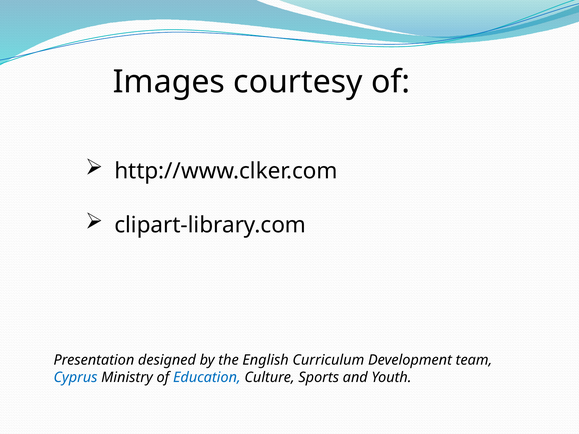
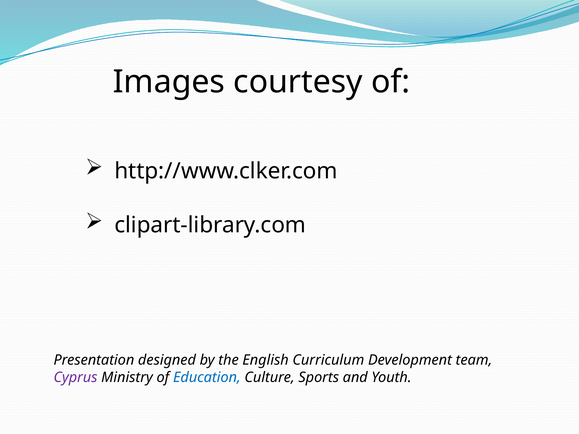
Cyprus colour: blue -> purple (76, 378)
